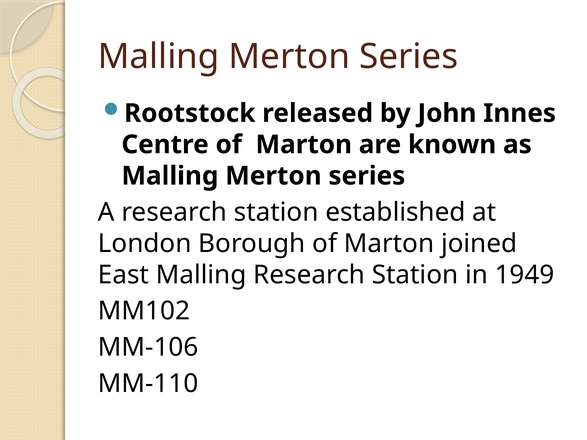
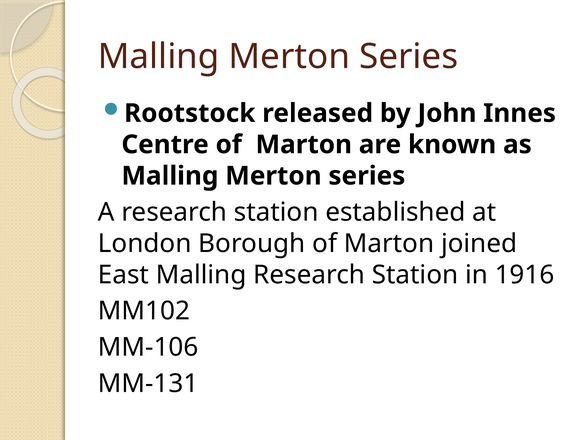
1949: 1949 -> 1916 (525, 275)
MM-110: MM-110 -> MM-131 (148, 384)
